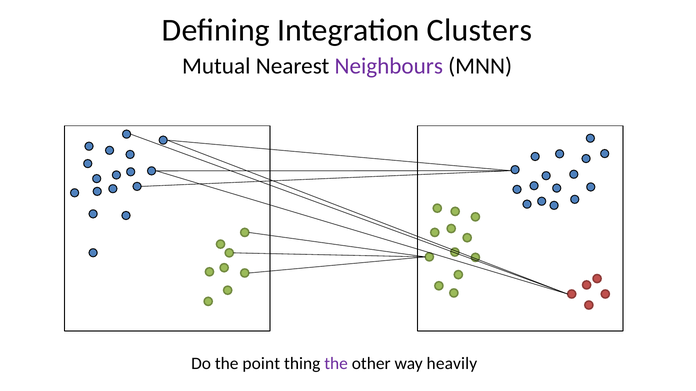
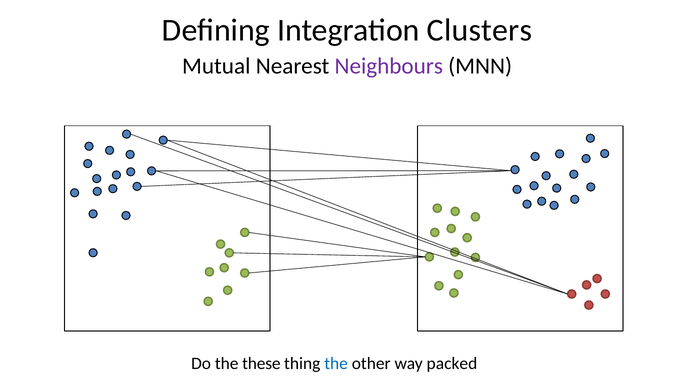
point: point -> these (261, 364)
the colour: purple -> blue (336, 364)
heavily: heavily -> packed (452, 364)
